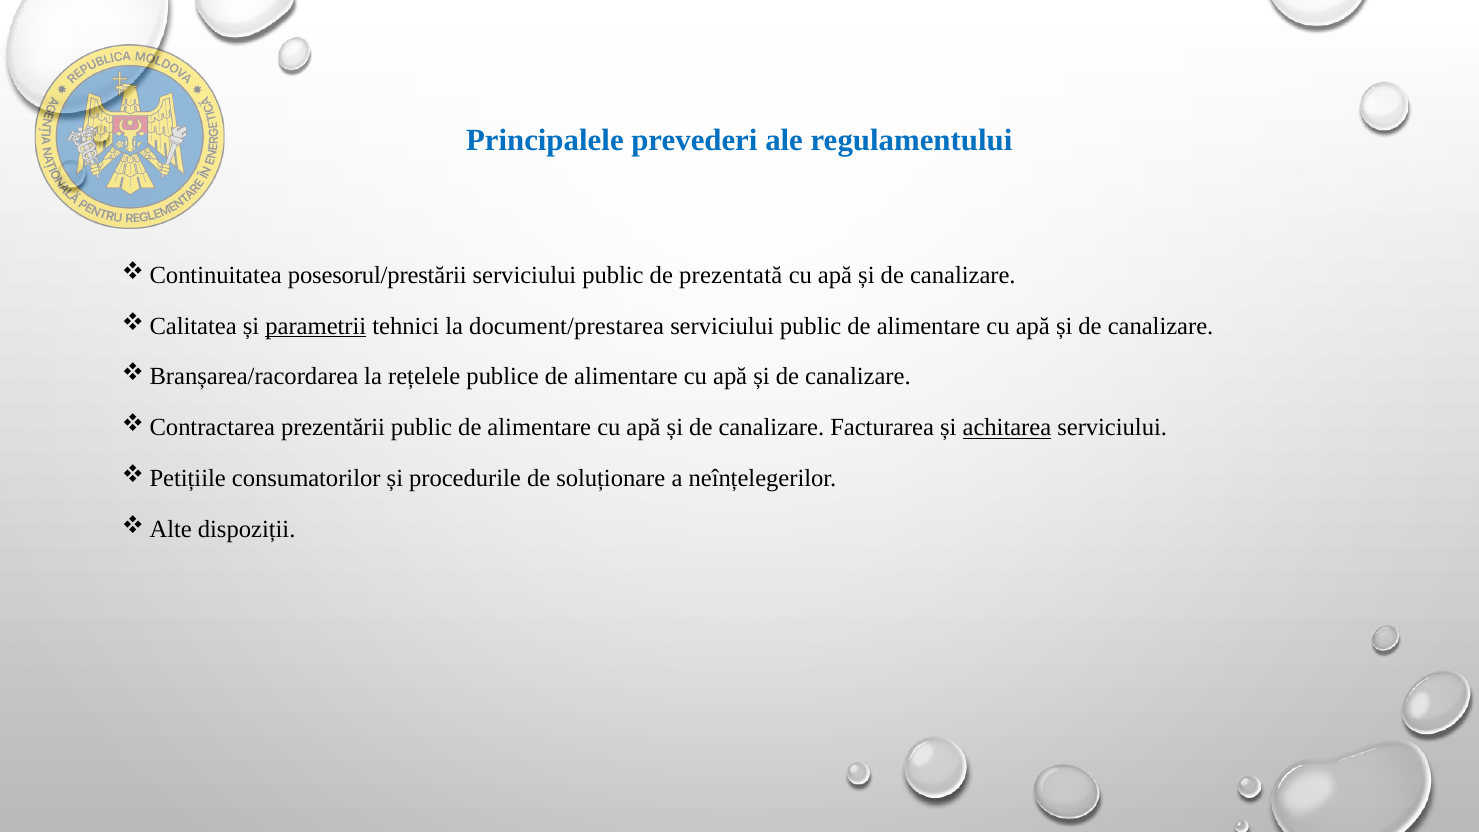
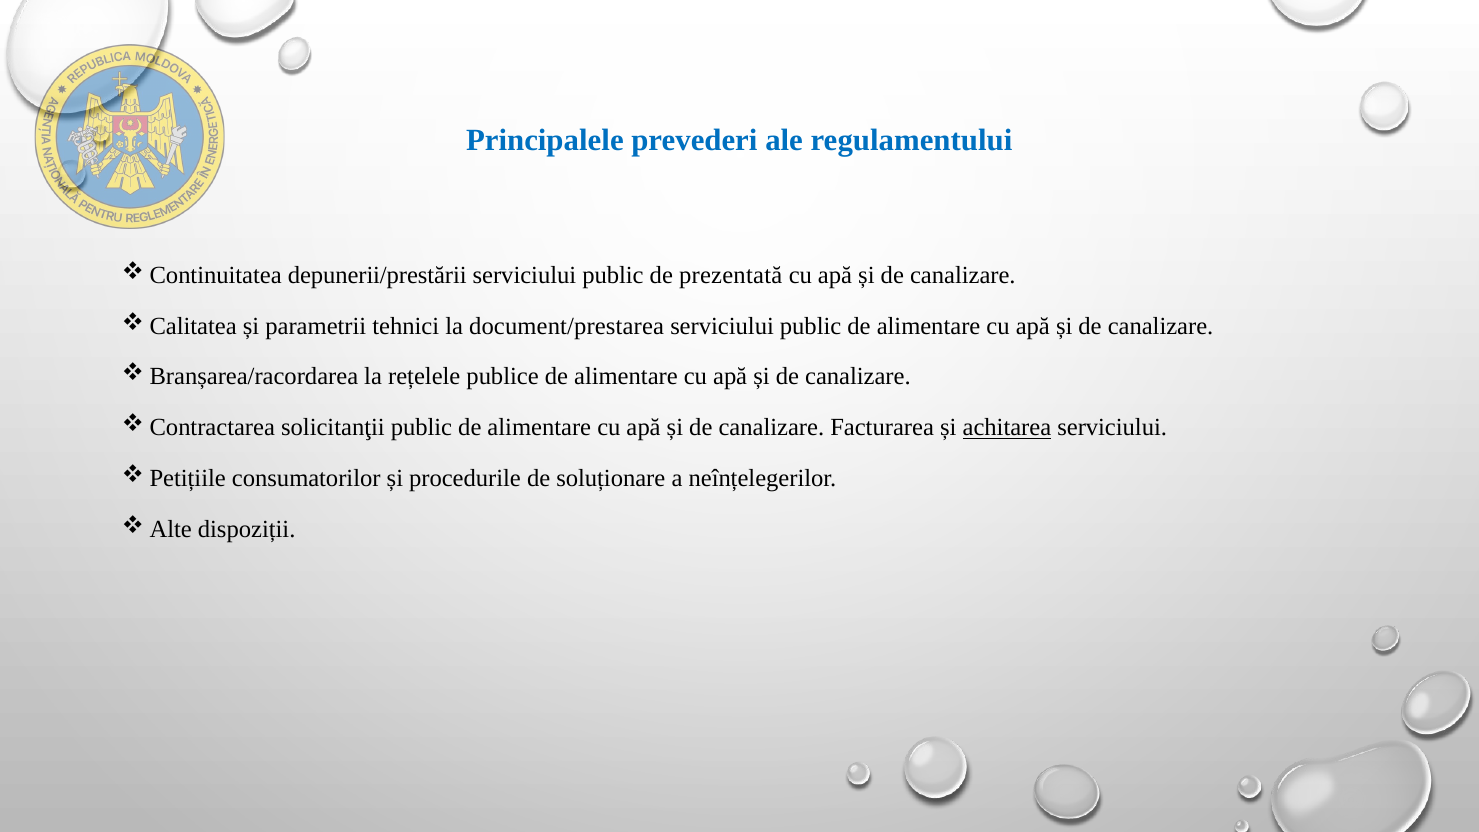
posesorul/prestării: posesorul/prestării -> depunerii/prestării (377, 275)
parametrii underline: present -> none (316, 326)
prezentării: prezentării -> solicitanţii (333, 428)
